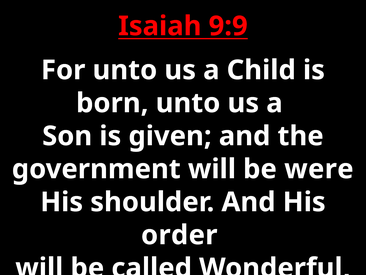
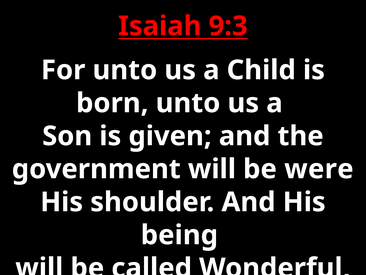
9:9: 9:9 -> 9:3 (228, 26)
order: order -> being (179, 235)
